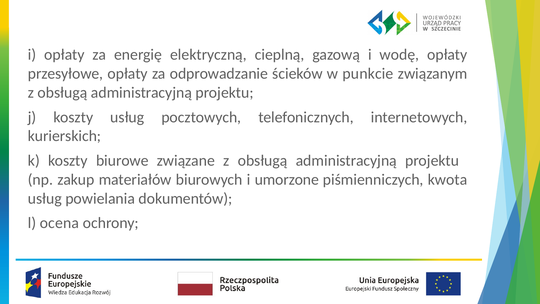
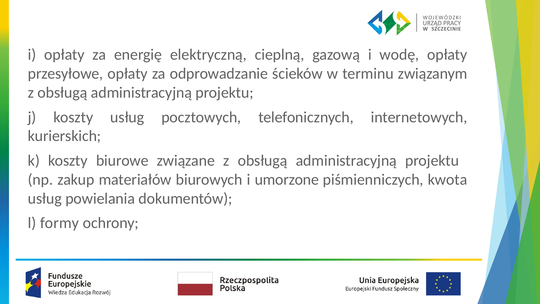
punkcie: punkcie -> terminu (368, 74)
ocena: ocena -> formy (59, 223)
